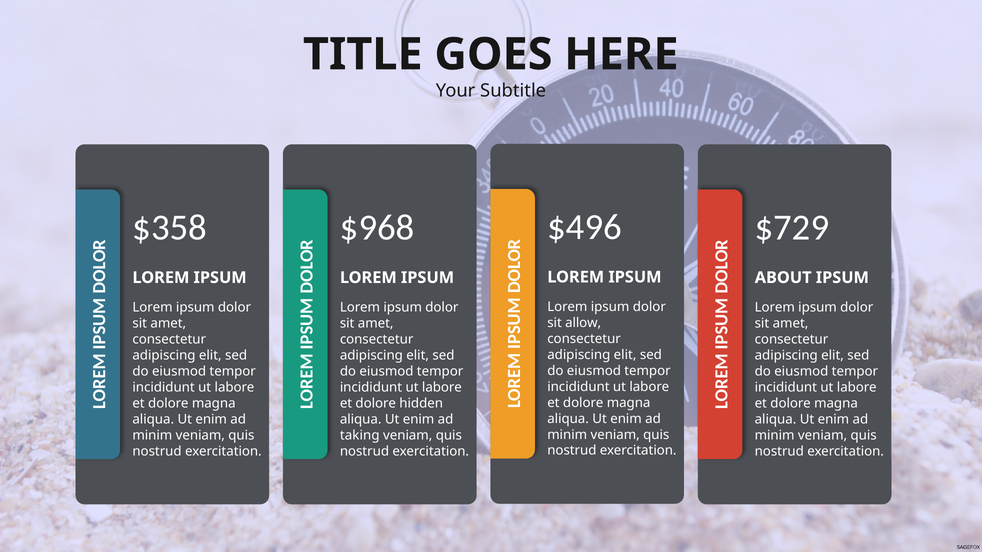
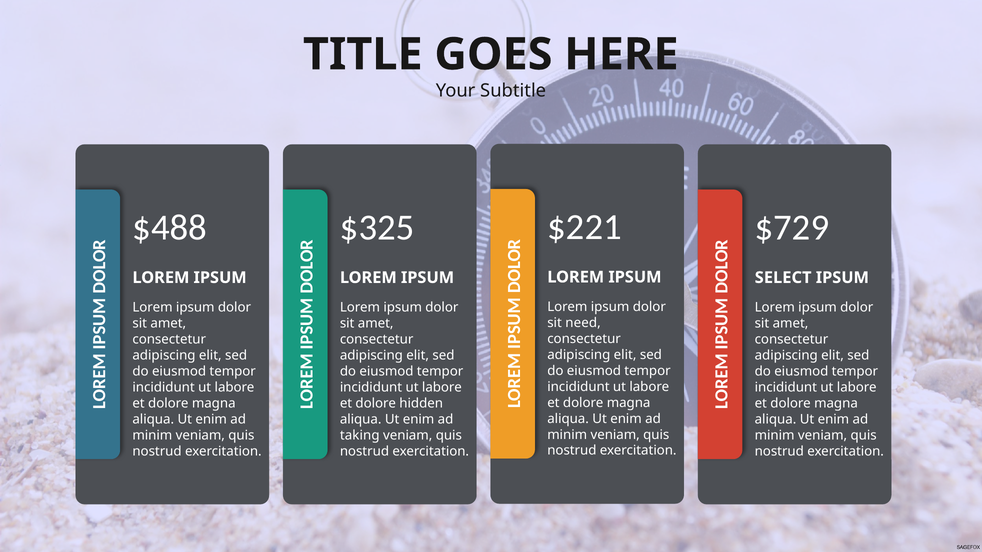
$496: $496 -> $221 (585, 227)
$358: $358 -> $488 (170, 228)
$968: $968 -> $325 (377, 228)
ABOUT: ABOUT -> SELECT (783, 278)
allow: allow -> need (583, 323)
